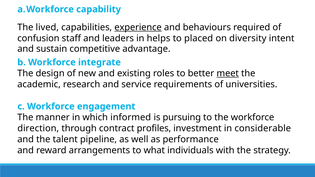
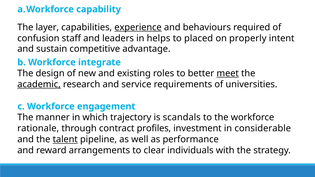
lived: lived -> layer (47, 27)
diversity: diversity -> properly (248, 38)
academic underline: none -> present (39, 84)
informed: informed -> trajectory (131, 118)
pursuing: pursuing -> scandals (182, 118)
direction: direction -> rationale (38, 129)
talent underline: none -> present (65, 140)
what: what -> clear (154, 150)
